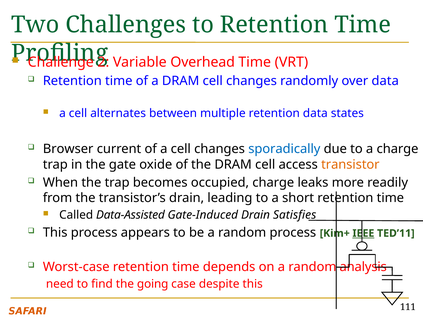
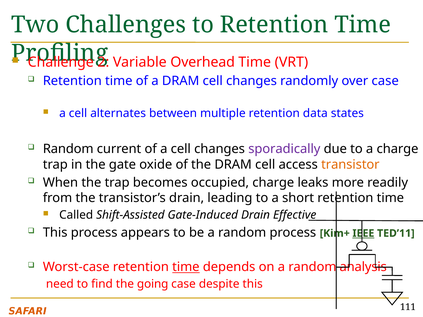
over data: data -> case (385, 81)
Browser: Browser -> Random (68, 149)
sporadically colour: blue -> purple (284, 149)
Data-Assisted: Data-Assisted -> Shift-Assisted (130, 215)
Satisfies: Satisfies -> Effective (295, 215)
time underline: none -> present (186, 267)
